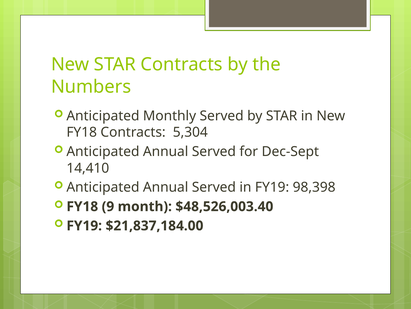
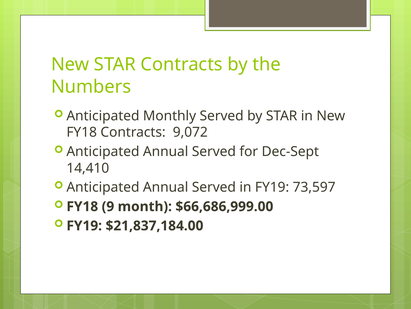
5,304: 5,304 -> 9,072 (190, 132)
98,398: 98,398 -> 73,597 (314, 187)
$48,526,003.40: $48,526,003.40 -> $66,686,999.00 (224, 206)
